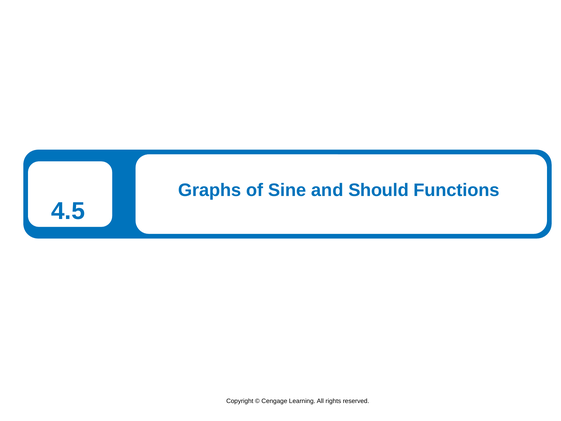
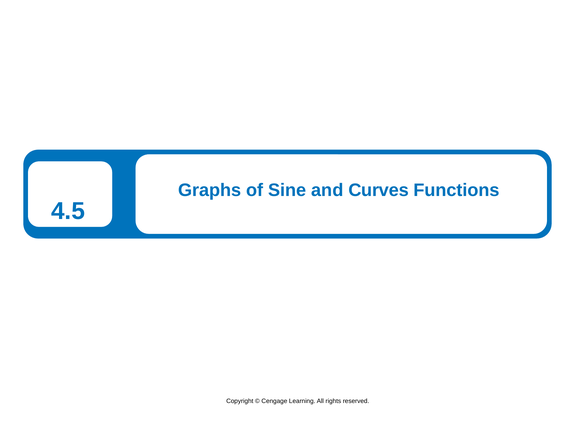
Should: Should -> Curves (379, 190)
